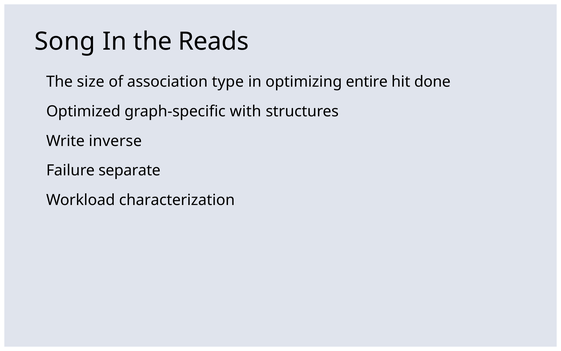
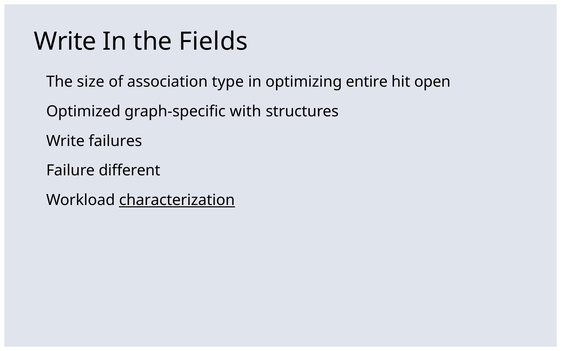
Song: Song -> Write (65, 41)
Reads: Reads -> Fields (213, 41)
done: done -> open (432, 82)
inverse: inverse -> failures (115, 141)
separate: separate -> different (129, 170)
characterization underline: none -> present (177, 200)
